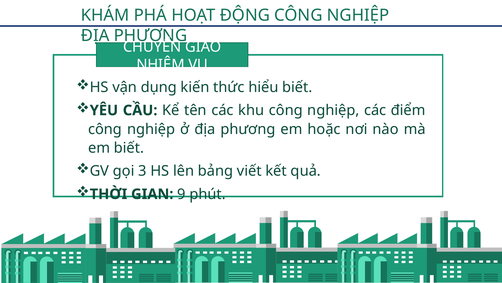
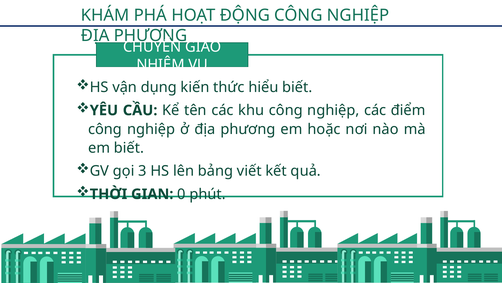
9: 9 -> 0 (181, 194)
